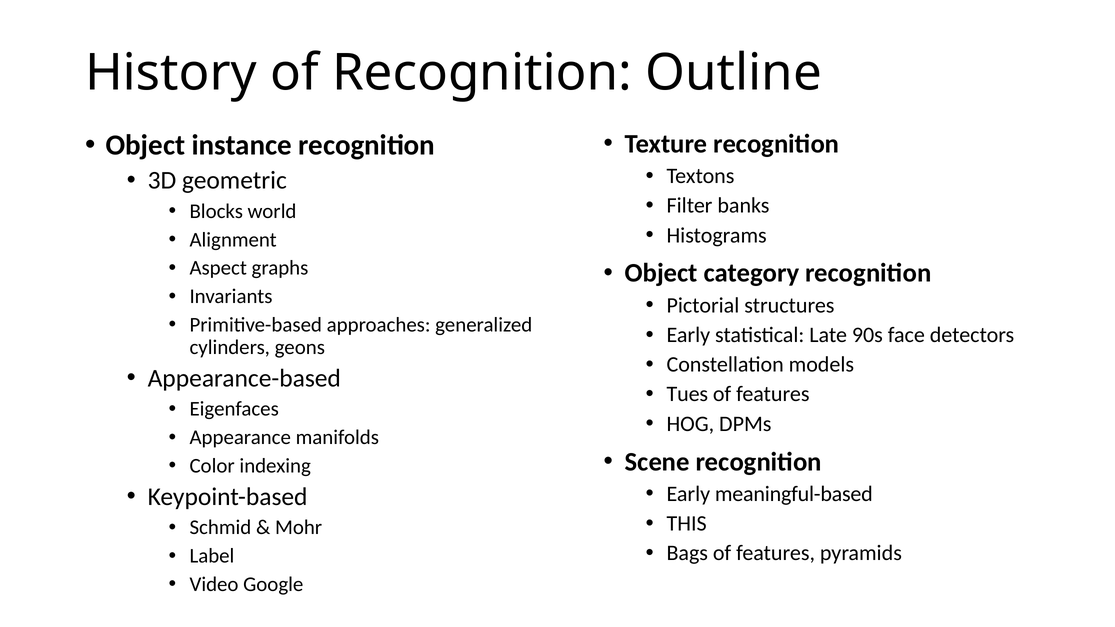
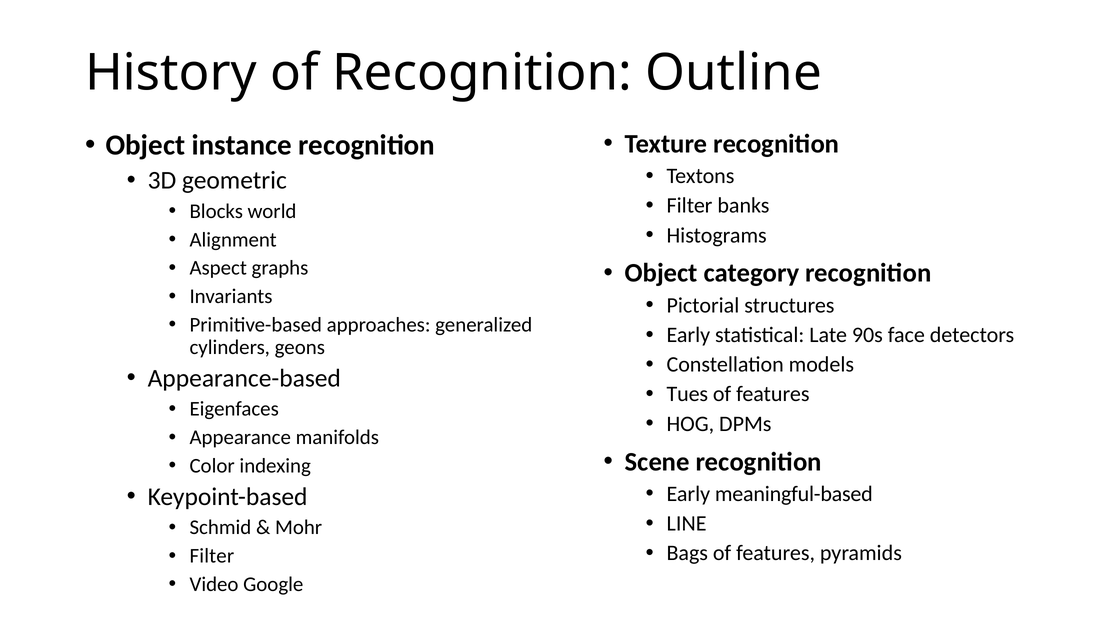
THIS: THIS -> LINE (687, 524)
Label: Label -> Filter (212, 556)
